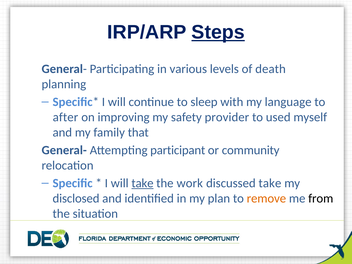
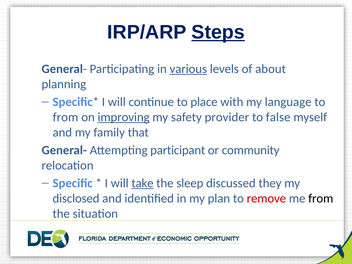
various underline: none -> present (188, 69)
death: death -> about (271, 69)
sleep: sleep -> place (204, 102)
after: after -> from (65, 117)
improving underline: none -> present (124, 117)
used: used -> false (278, 117)
work: work -> sleep (190, 183)
discussed take: take -> they (270, 183)
remove colour: orange -> red (266, 198)
